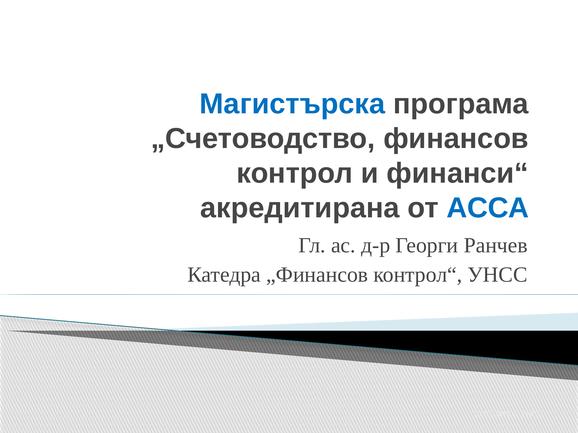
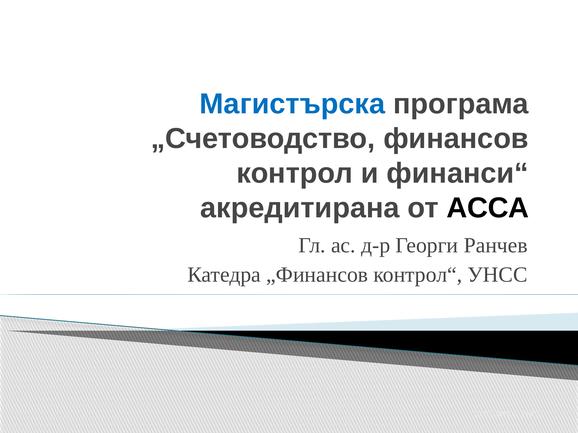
АССА colour: blue -> black (488, 208)
